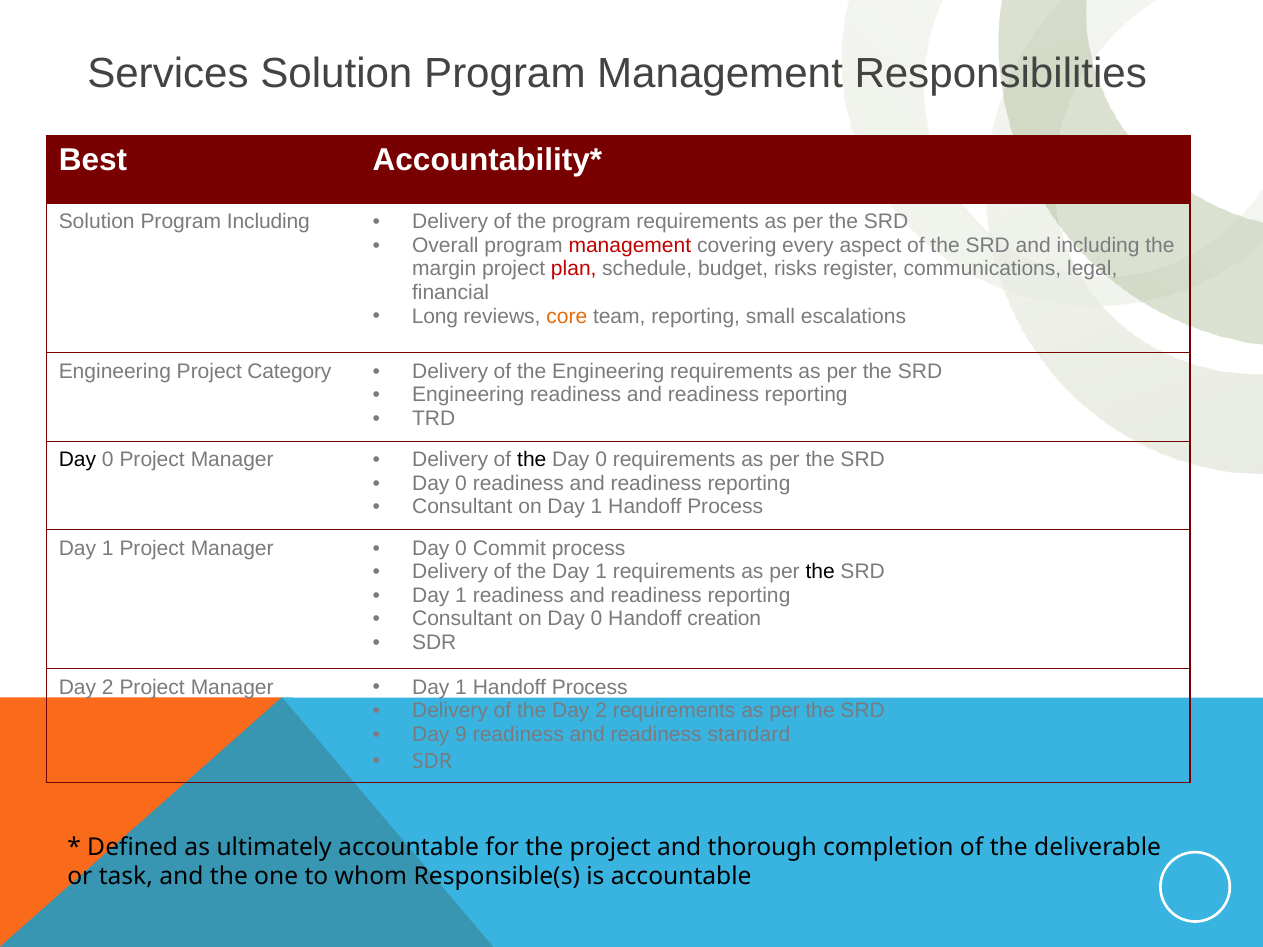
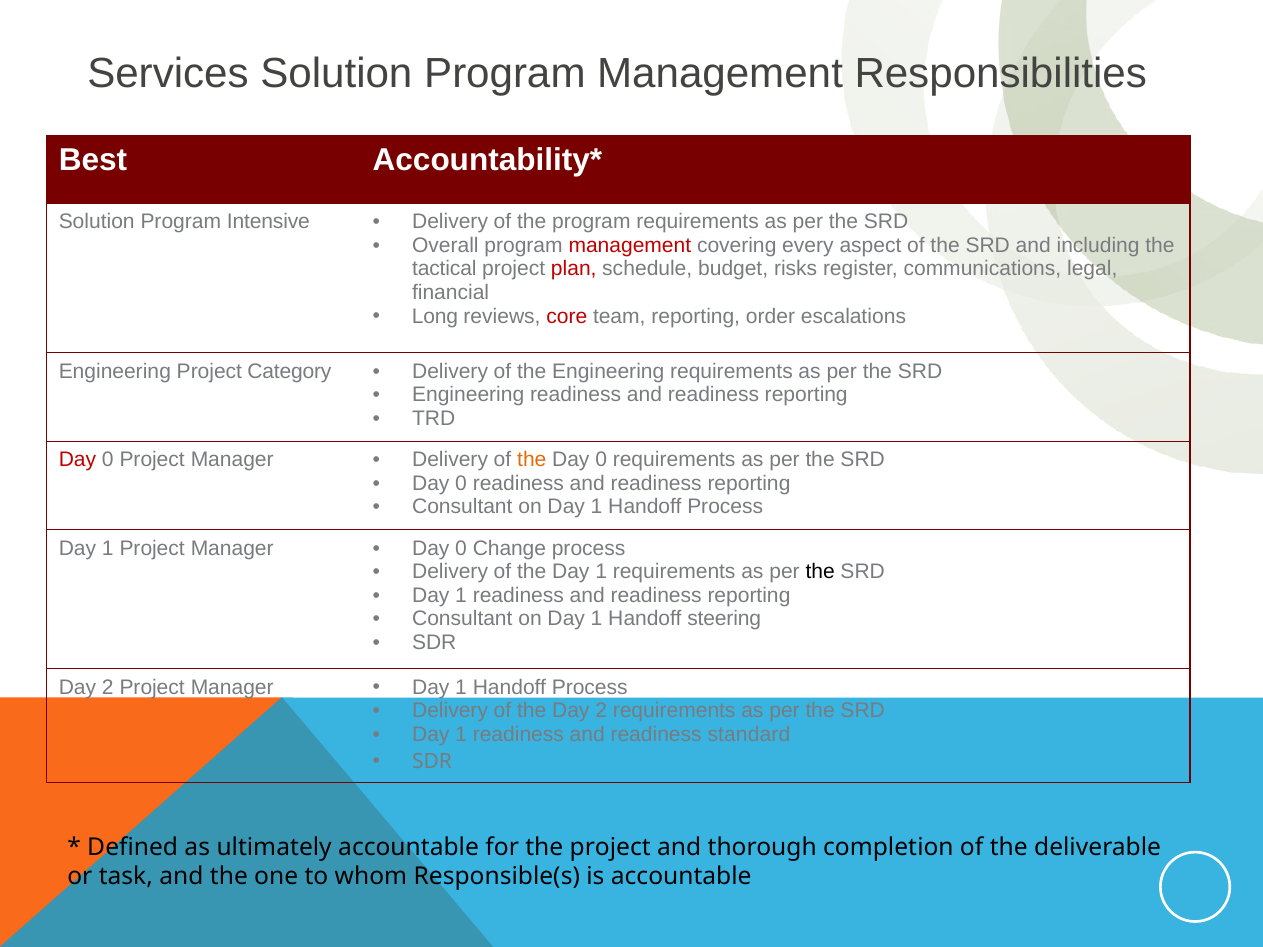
Program Including: Including -> Intensive (268, 222)
margin: margin -> tactical (444, 269)
core colour: orange -> red (567, 316)
small: small -> order (770, 316)
Day colour: black -> red (77, 460)
the colour: black -> orange (532, 460)
Commit: Commit -> Change (509, 548)
0: 0 -> 1 (597, 619)
creation: creation -> steering (724, 619)
9: 9 -> 1 (461, 734)
